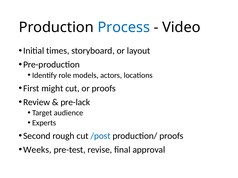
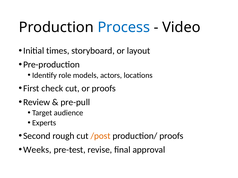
might: might -> check (52, 89)
pre-lack: pre-lack -> pre-pull (75, 102)
/post colour: blue -> orange (100, 136)
